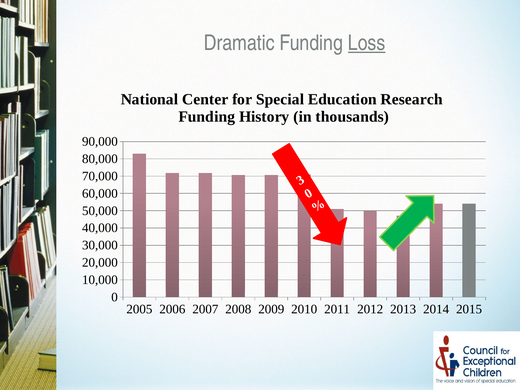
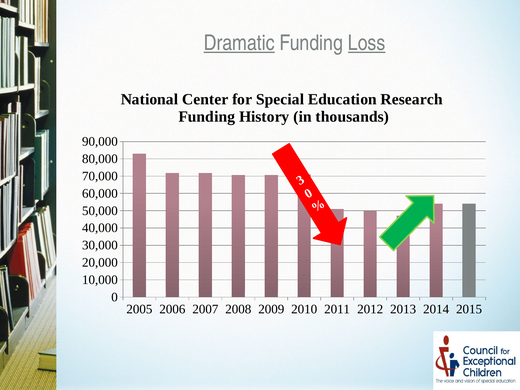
Dramatic underline: none -> present (239, 43)
